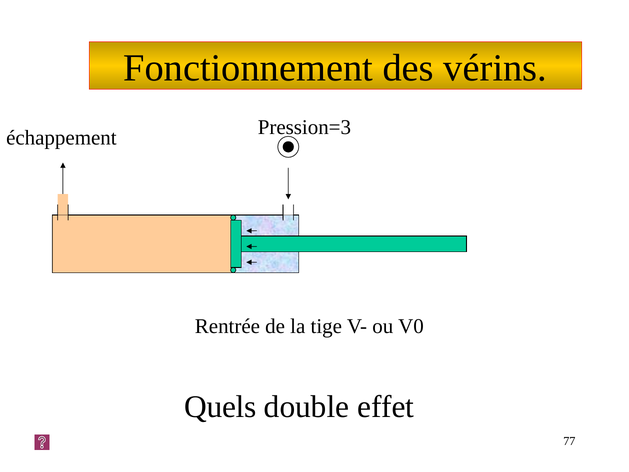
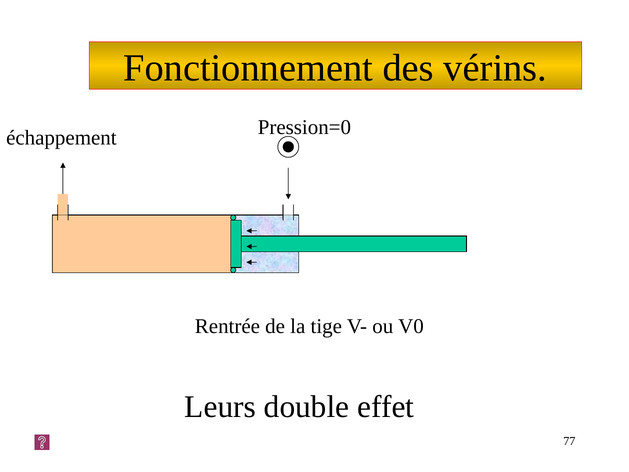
Pression=3: Pression=3 -> Pression=0 (304, 127)
Quels: Quels -> Leurs (220, 407)
